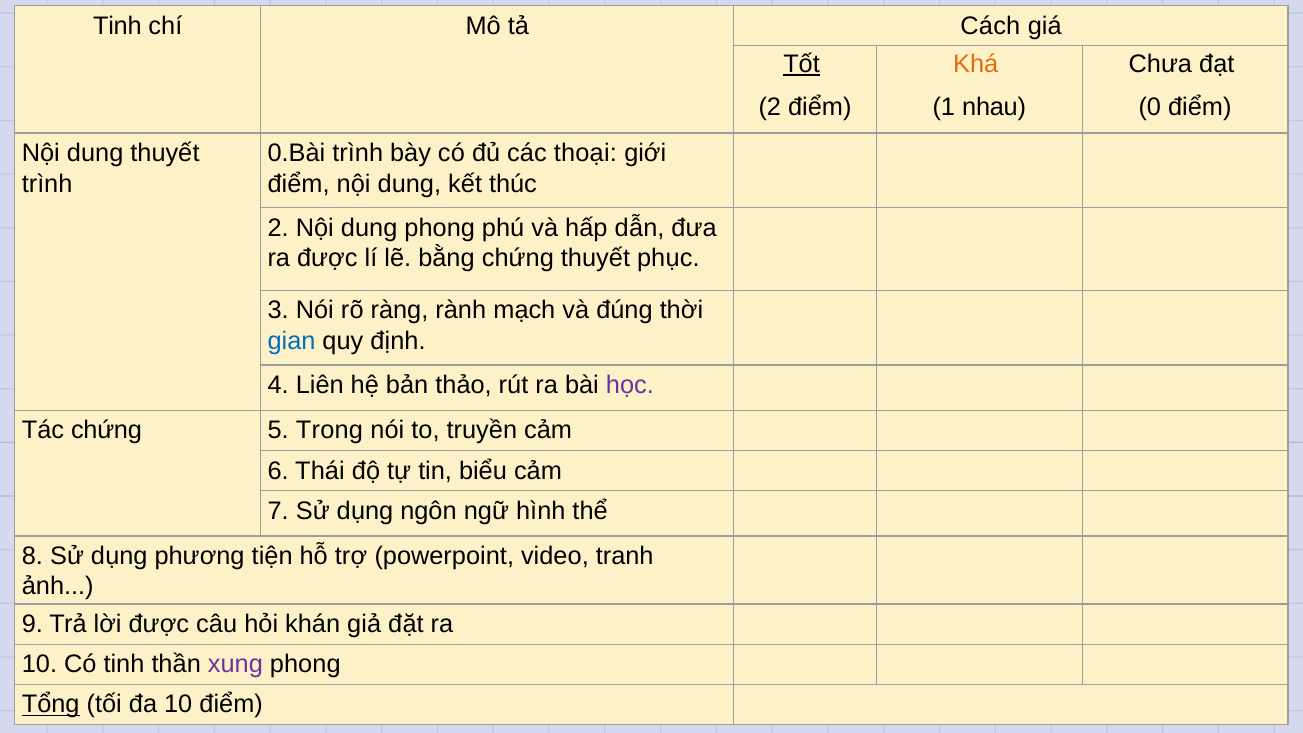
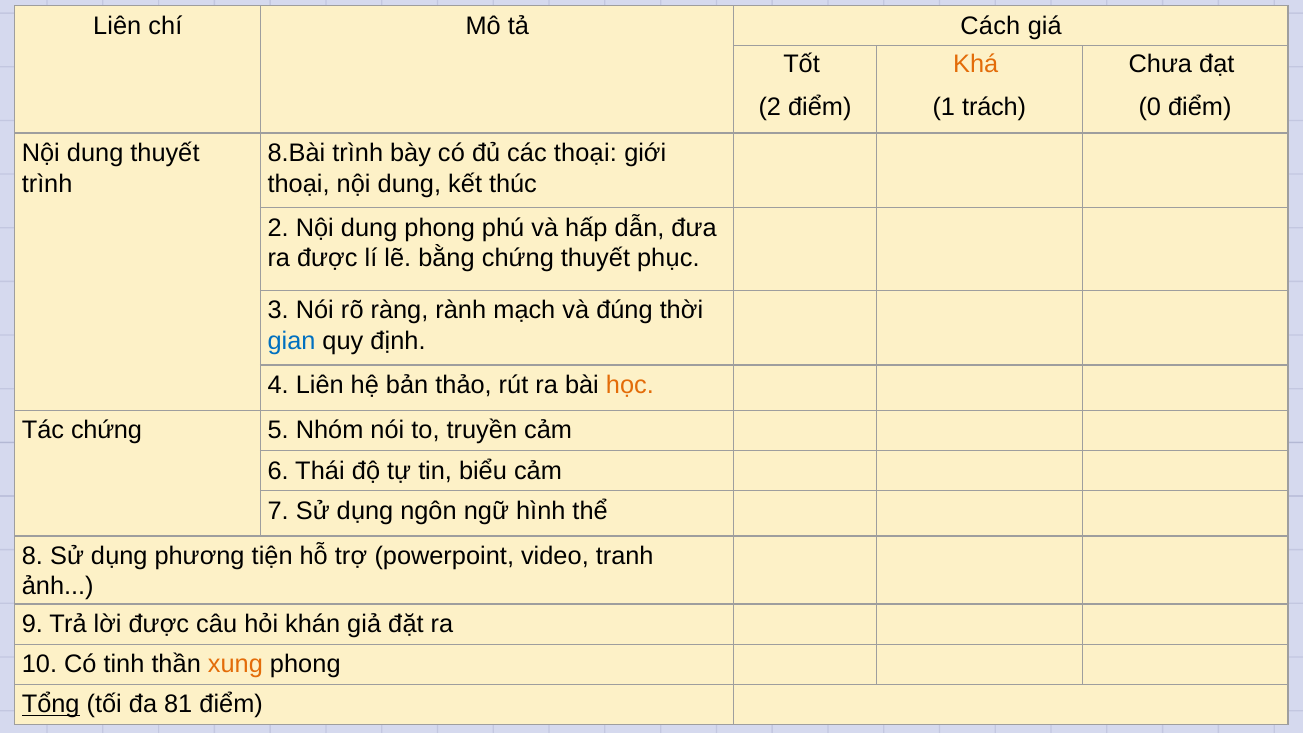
Tinh: Tinh -> Liên (117, 26)
Tốt underline: present -> none (802, 64)
nhau: nhau -> trách (994, 107)
0.Bài: 0.Bài -> 8.Bài (296, 153)
điểm: điểm -> thoại (299, 184)
học colour: purple -> orange (630, 385)
Trong: Trong -> Nhóm (330, 430)
xung colour: purple -> orange (235, 664)
đa 10: 10 -> 81 (178, 705)
